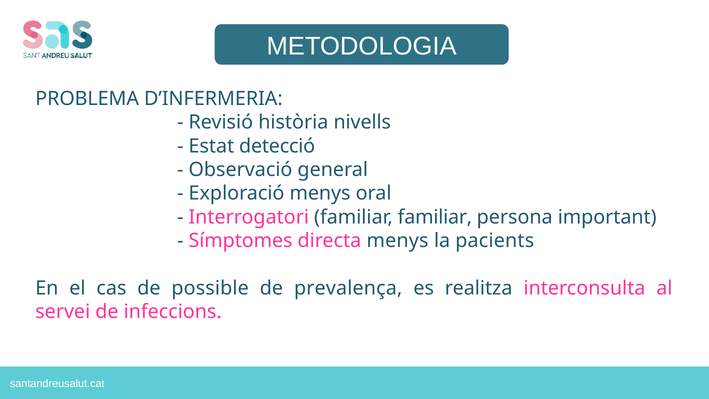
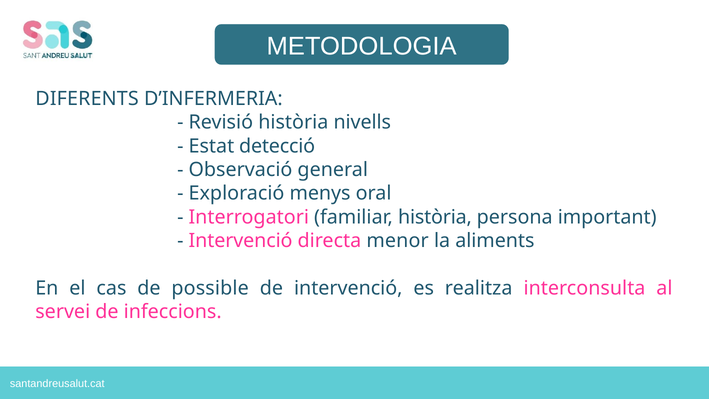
PROBLEMA: PROBLEMA -> DIFERENTS (87, 99)
familiar familiar: familiar -> història (435, 217)
Símptomes: Símptomes -> Intervenció (241, 241)
directa menys: menys -> menor (398, 241)
pacients: pacients -> aliments (495, 241)
de prevalença: prevalença -> intervenció (348, 288)
